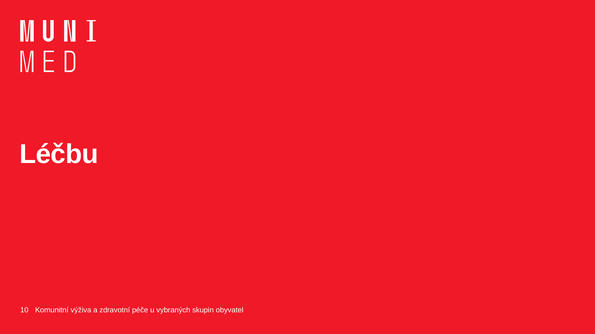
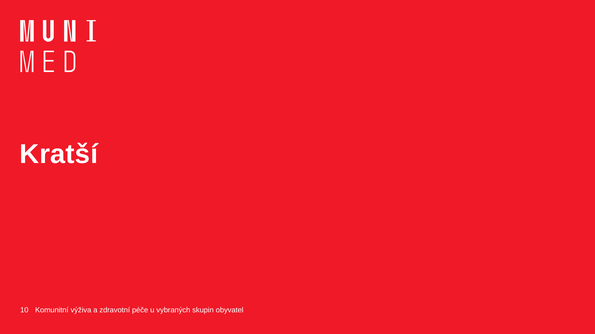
Léčbu: Léčbu -> Kratší (59, 154)
